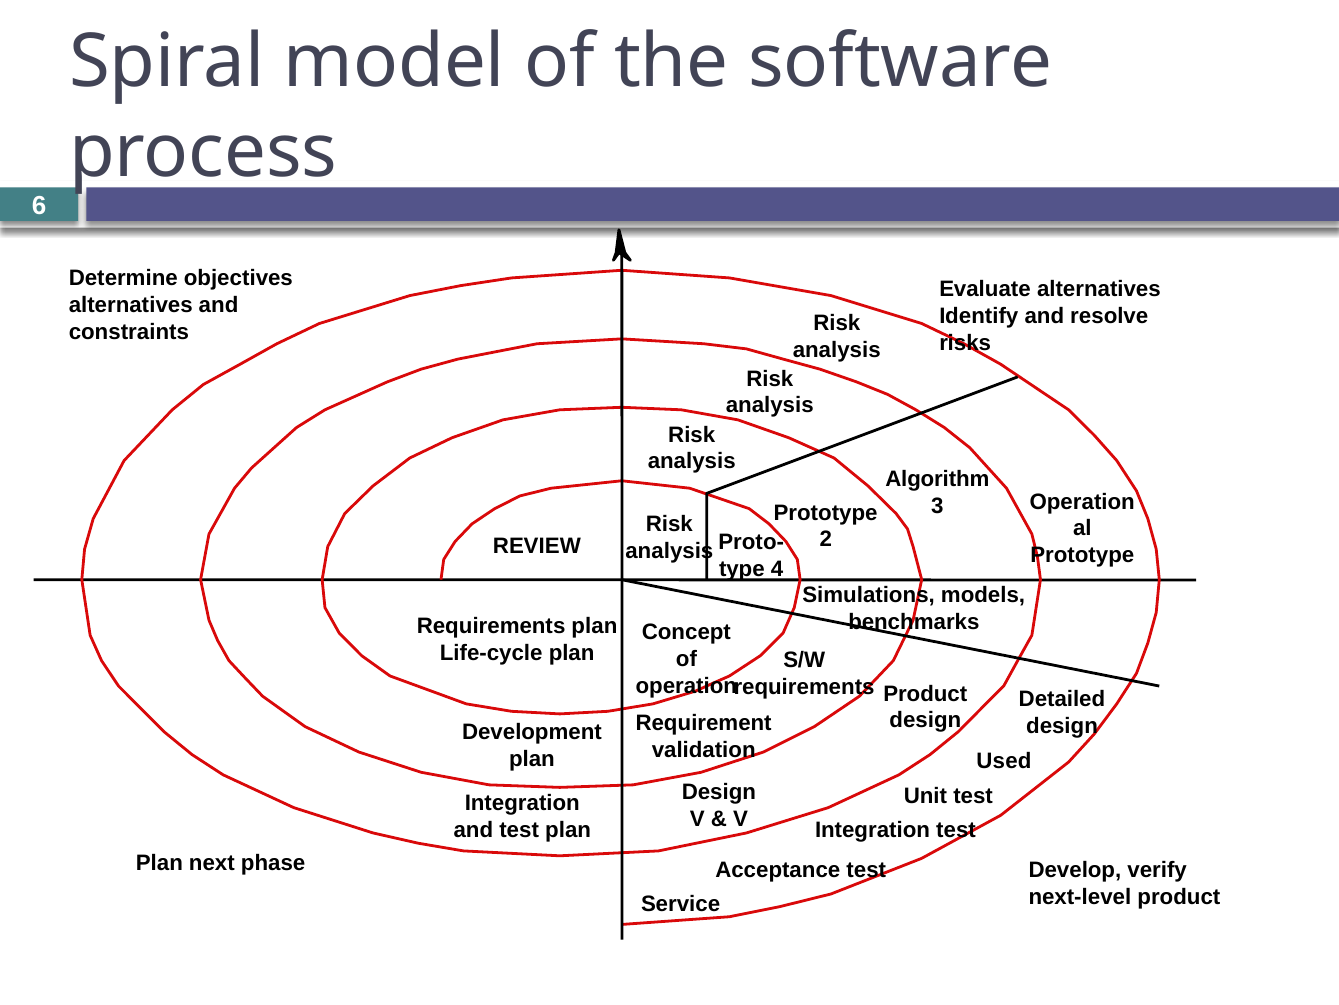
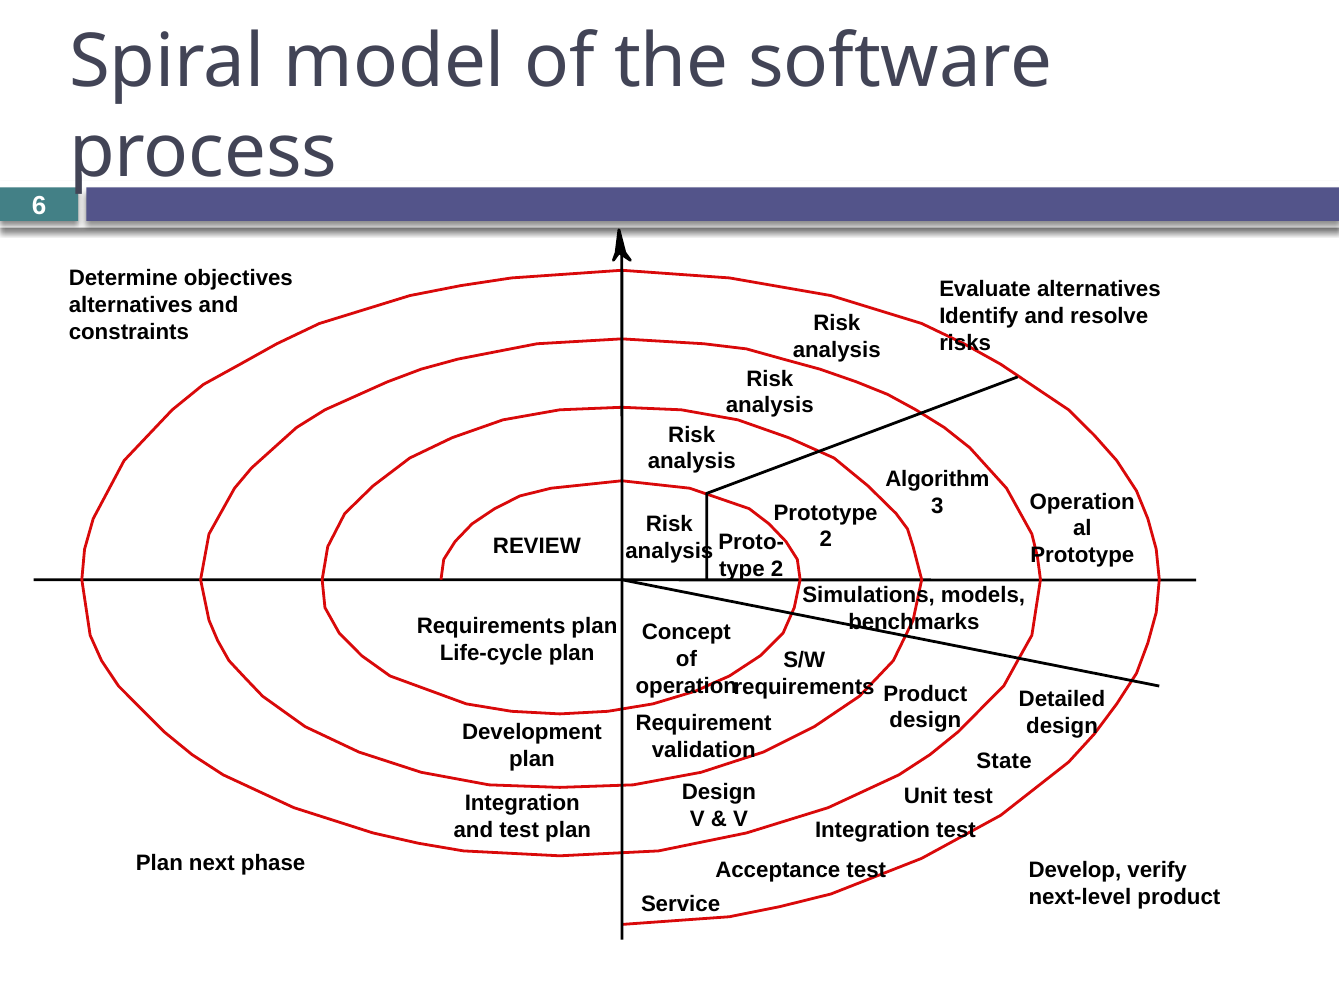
type 4: 4 -> 2 (777, 569)
Used: Used -> State (1004, 760)
